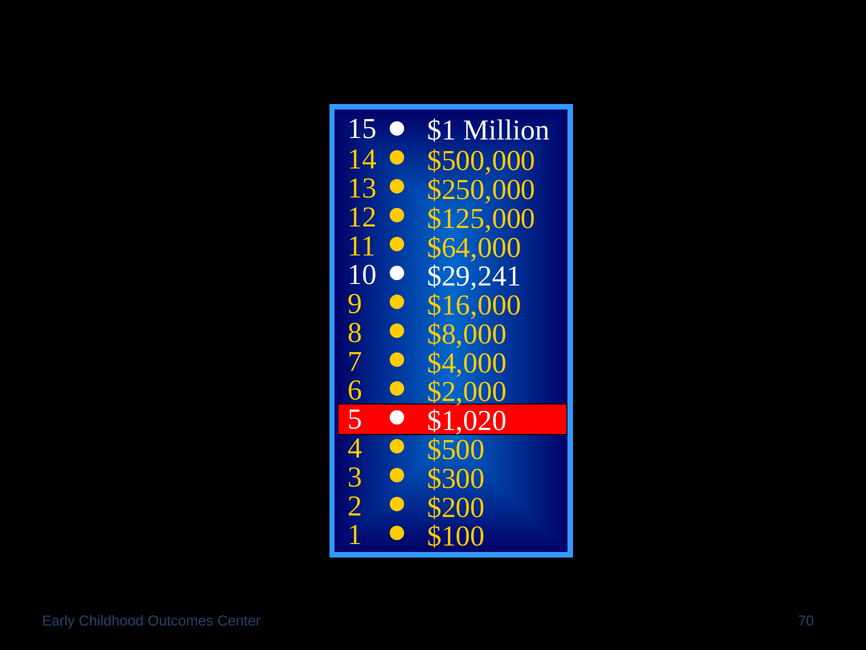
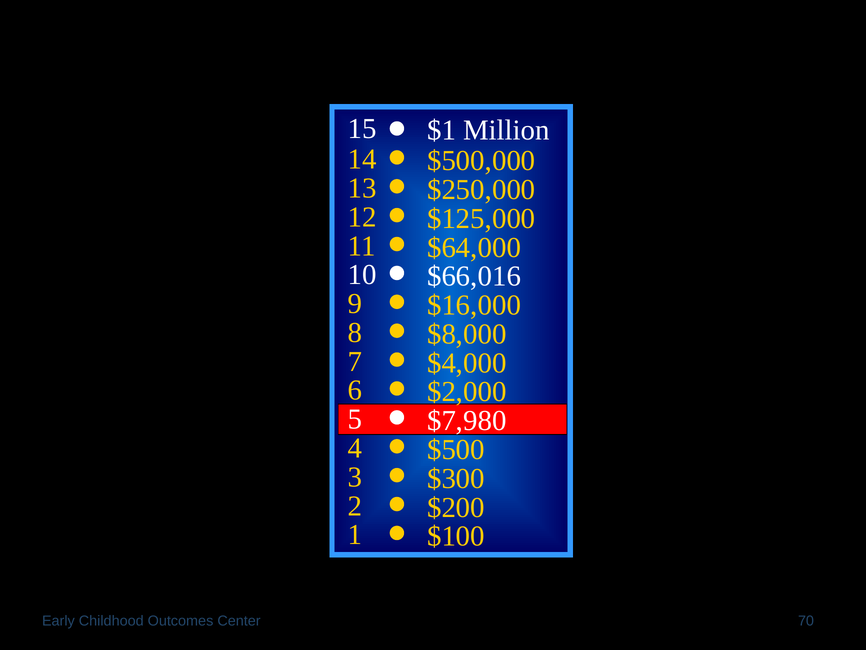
$29,241: $29,241 -> $66,016 (474, 276)
$1,020: $1,020 -> $7,980 (467, 421)
